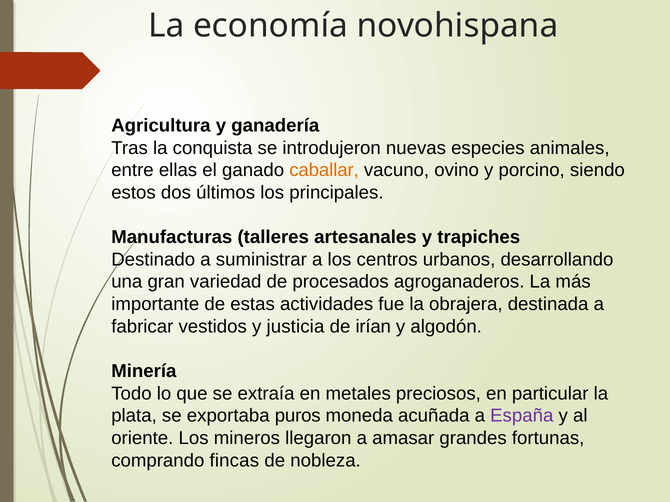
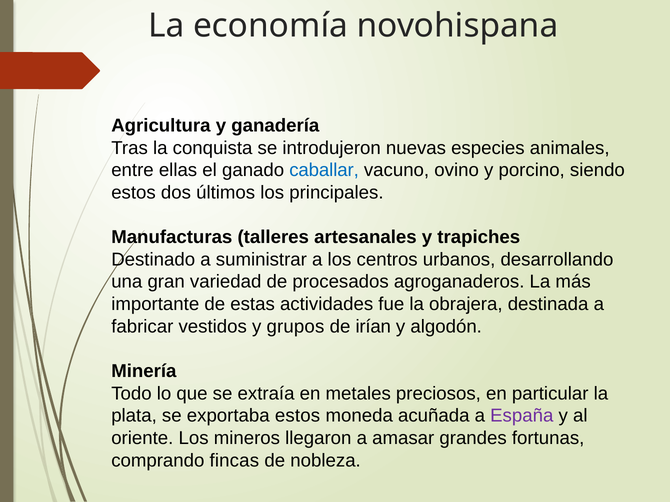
caballar colour: orange -> blue (324, 170)
justicia: justicia -> grupos (295, 327)
exportaba puros: puros -> estos (298, 416)
